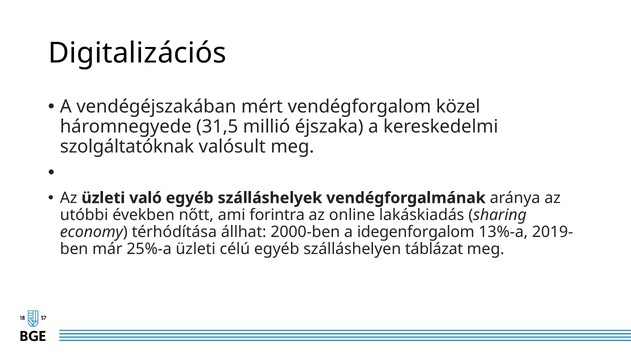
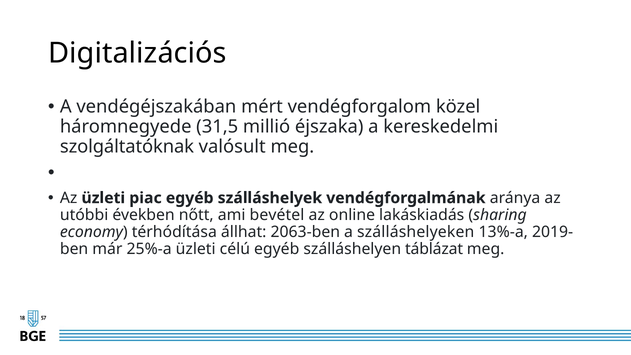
való: való -> piac (145, 198)
forintra: forintra -> bevétel (277, 215)
2000-ben: 2000-ben -> 2063-ben (305, 232)
idegenforgalom: idegenforgalom -> szálláshelyeken (416, 232)
